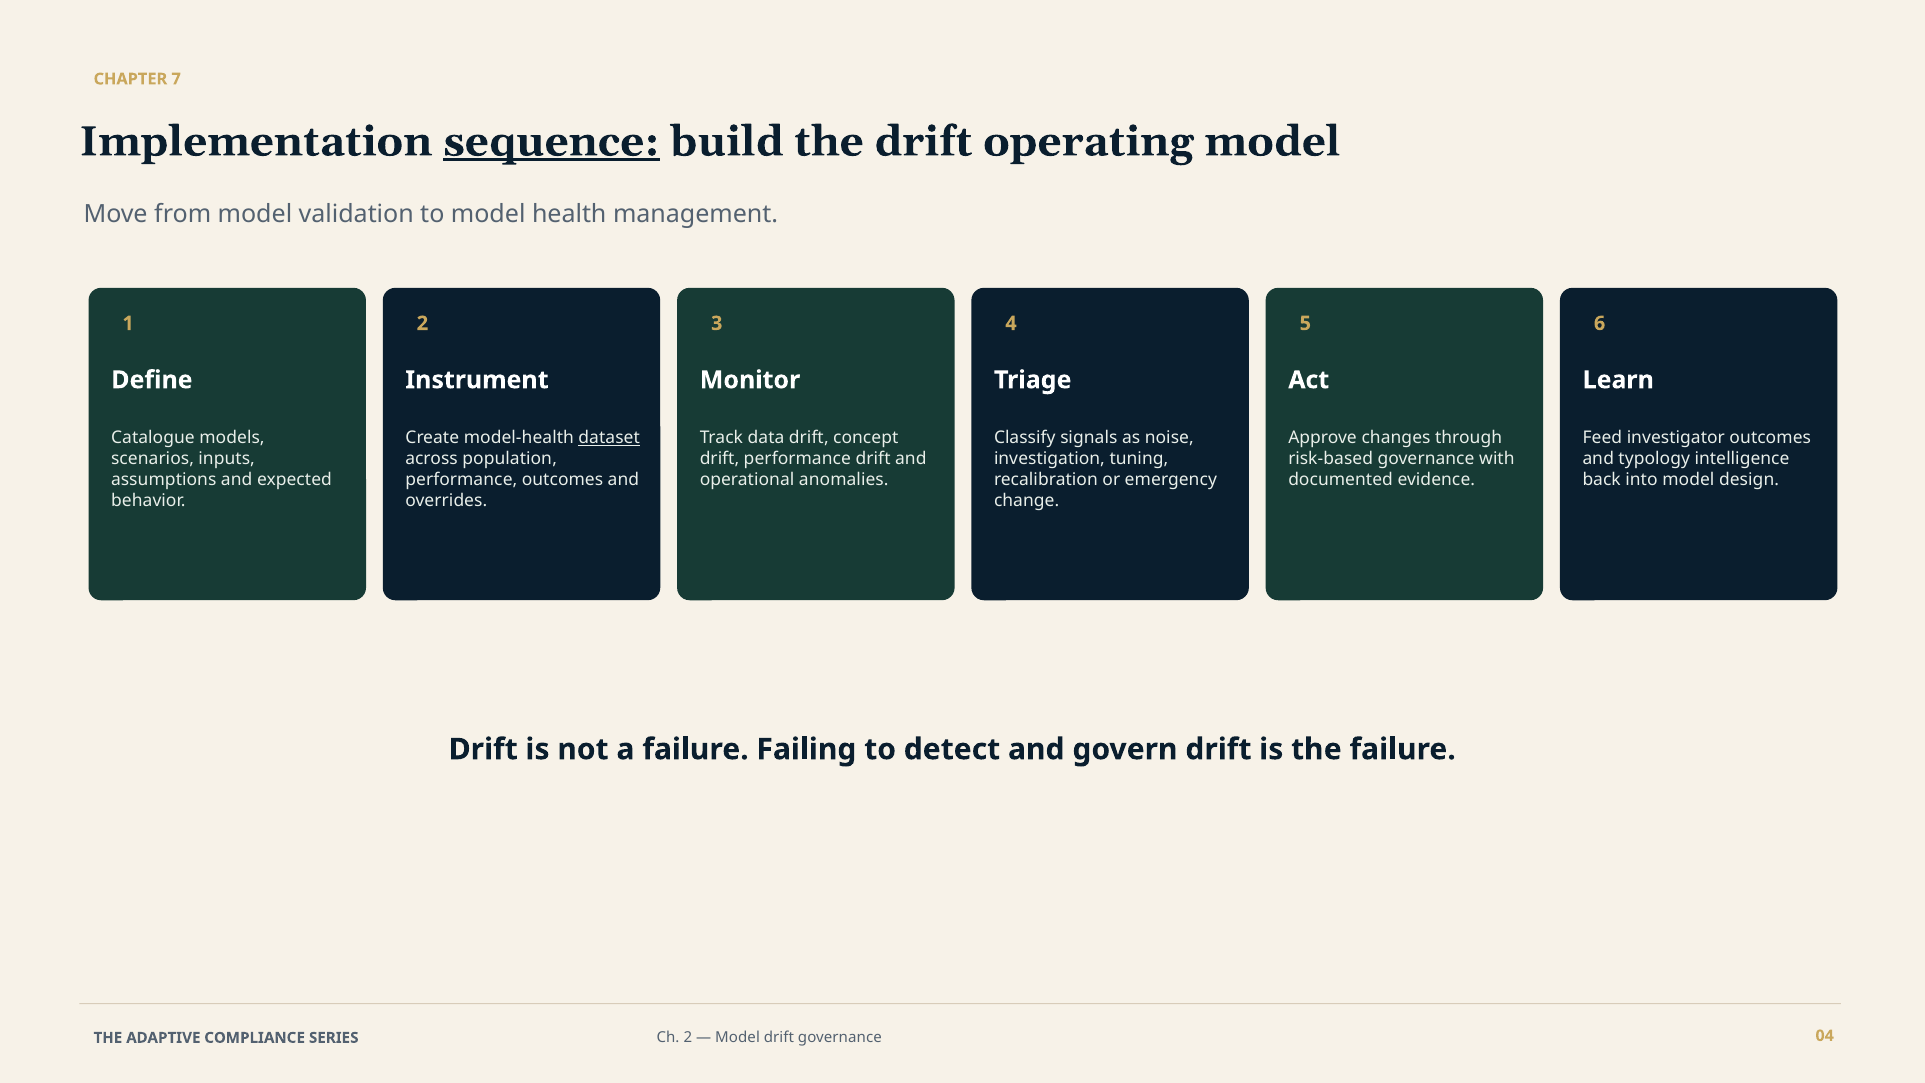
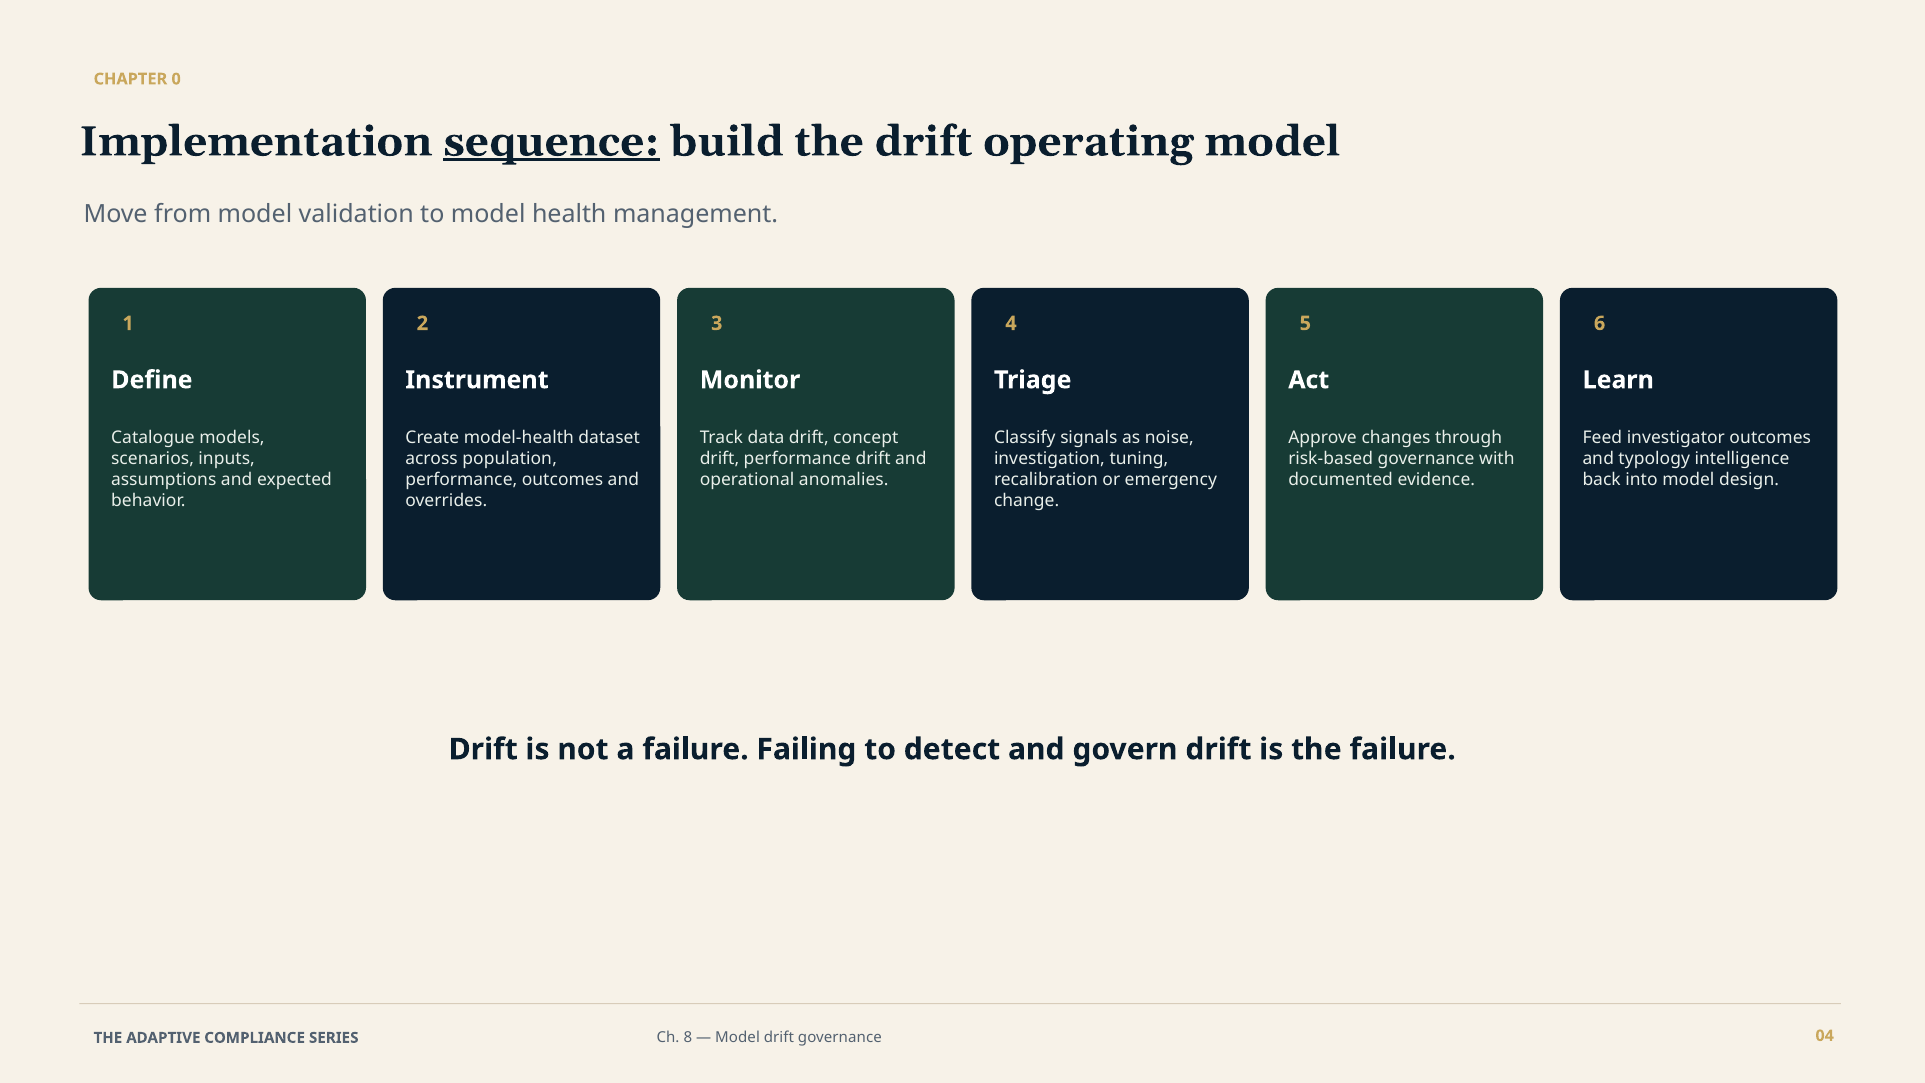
7: 7 -> 0 (176, 79)
dataset underline: present -> none (609, 438)
Ch 2: 2 -> 8 (688, 1038)
